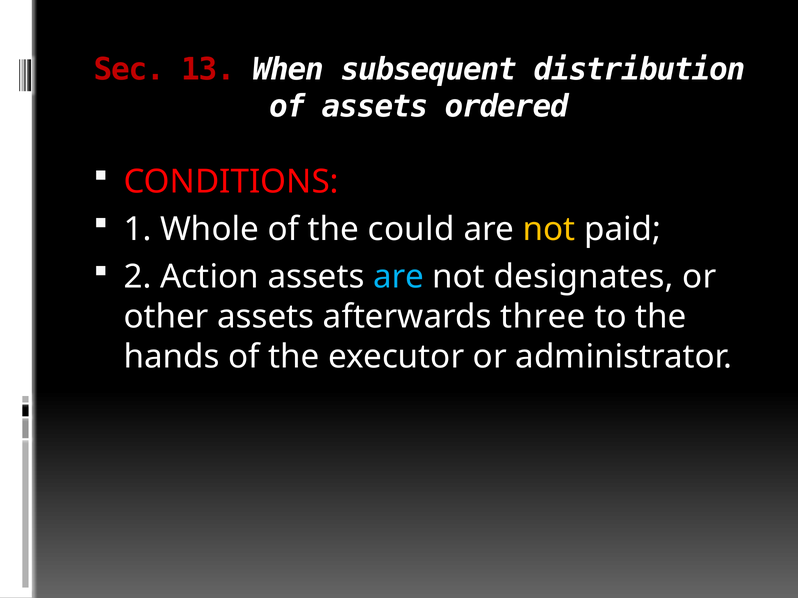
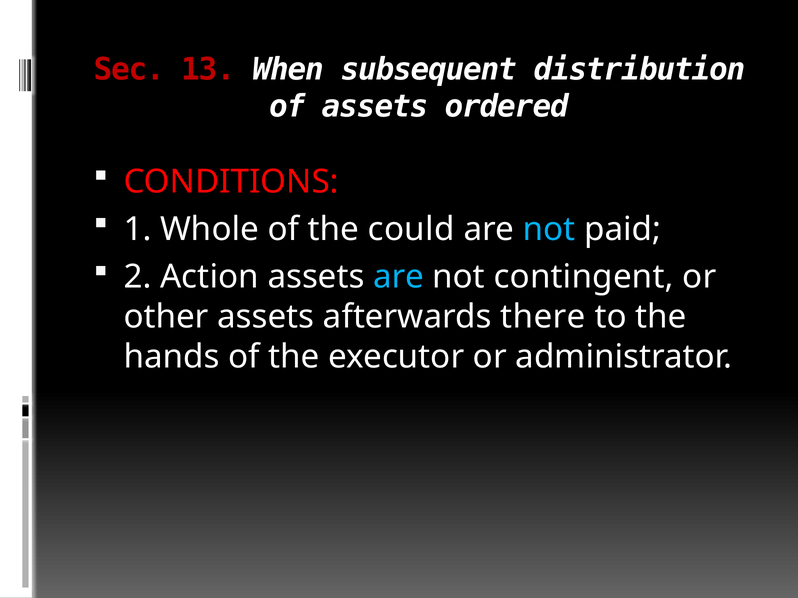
not colour: yellow -> light blue (549, 229)
designates: designates -> contingent (584, 277)
three: three -> there (543, 317)
